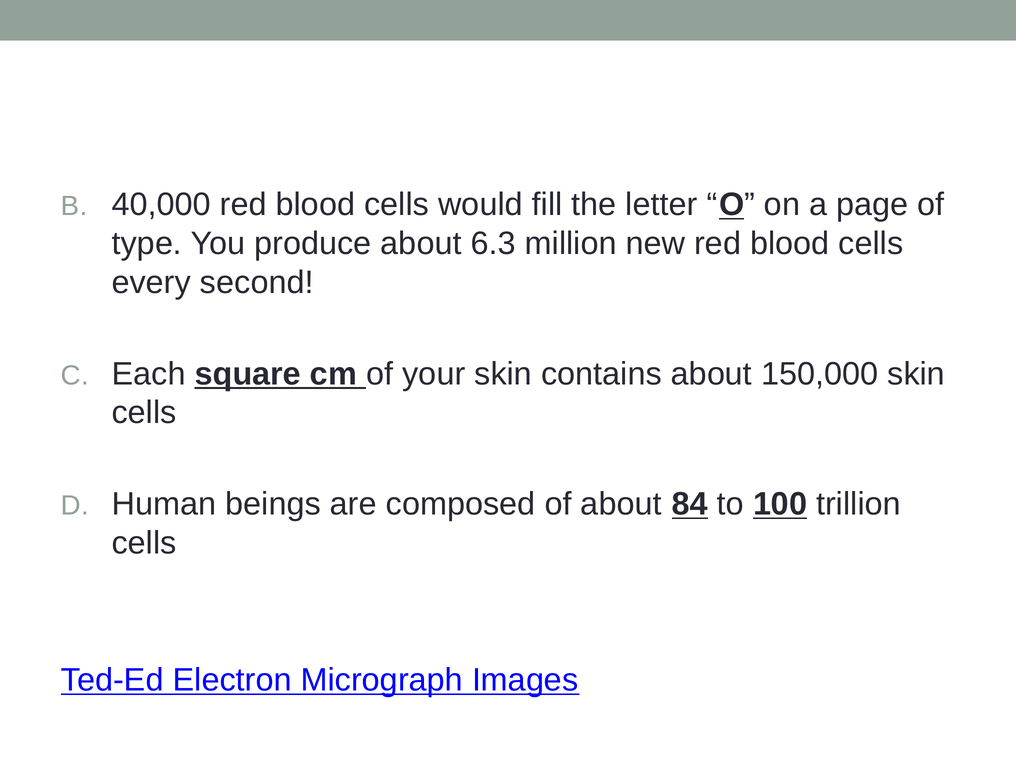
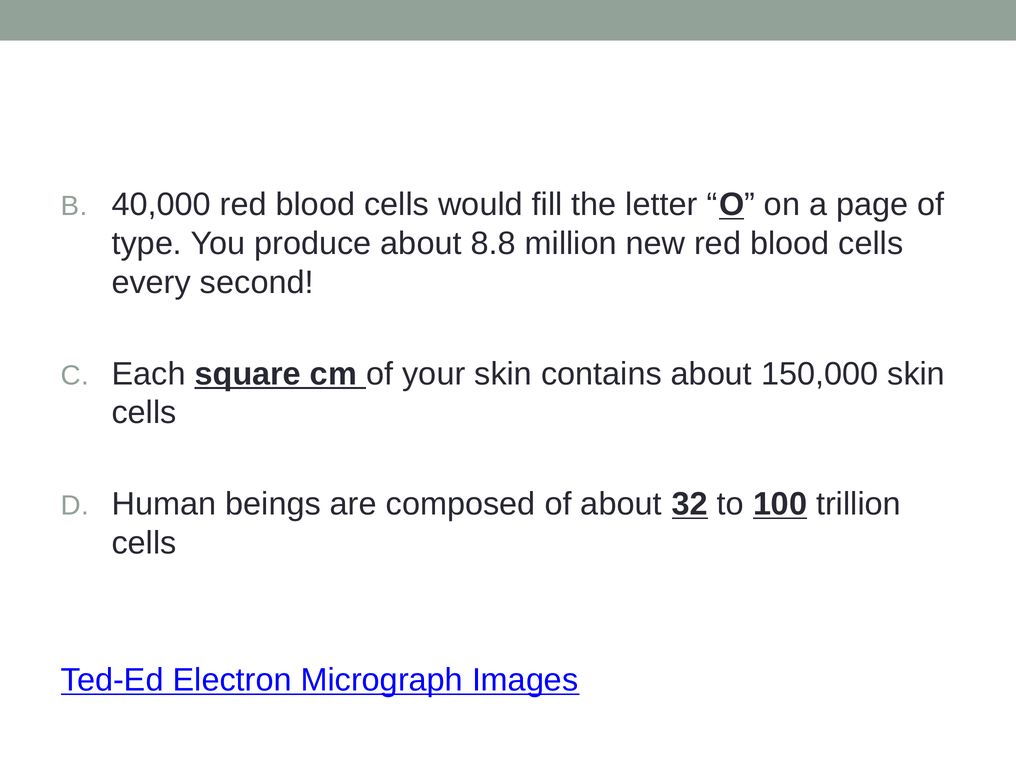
6.3: 6.3 -> 8.8 (493, 244)
84: 84 -> 32 (690, 504)
